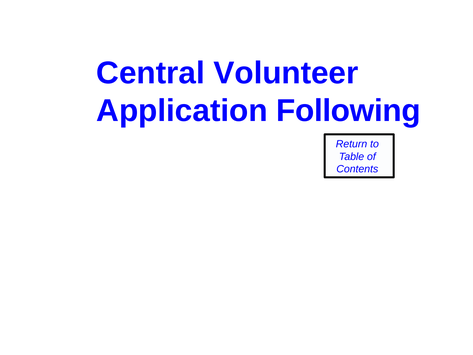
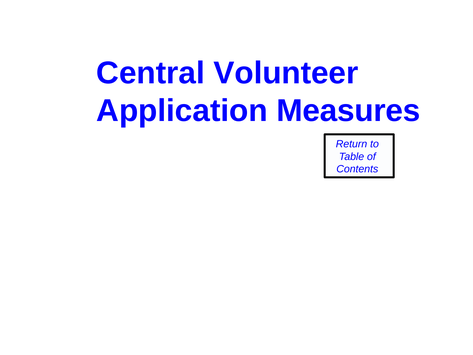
Following: Following -> Measures (348, 111)
